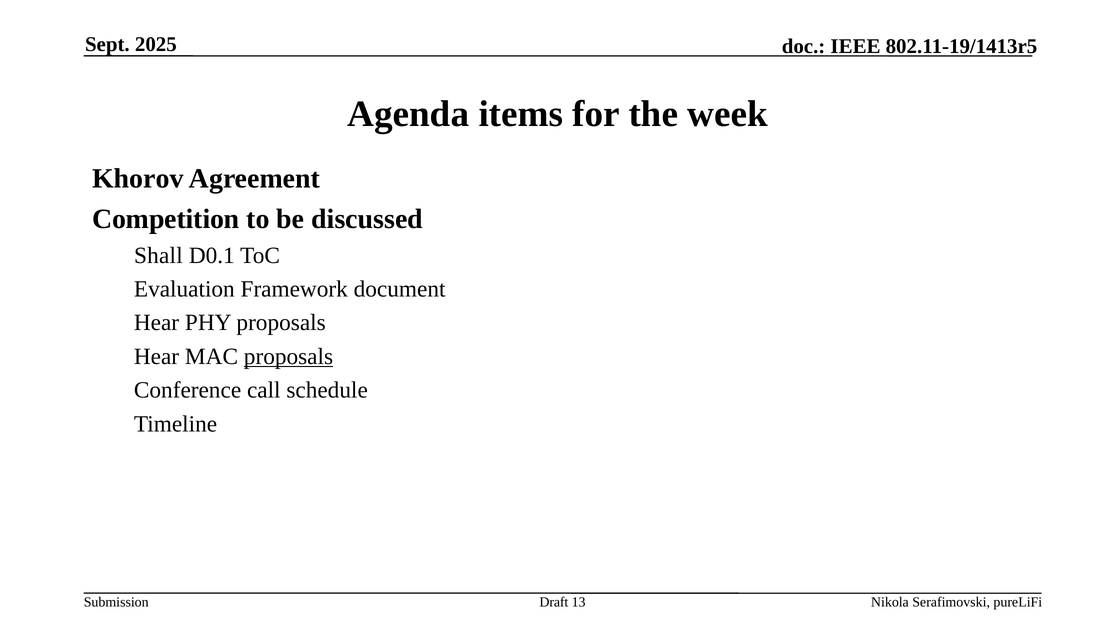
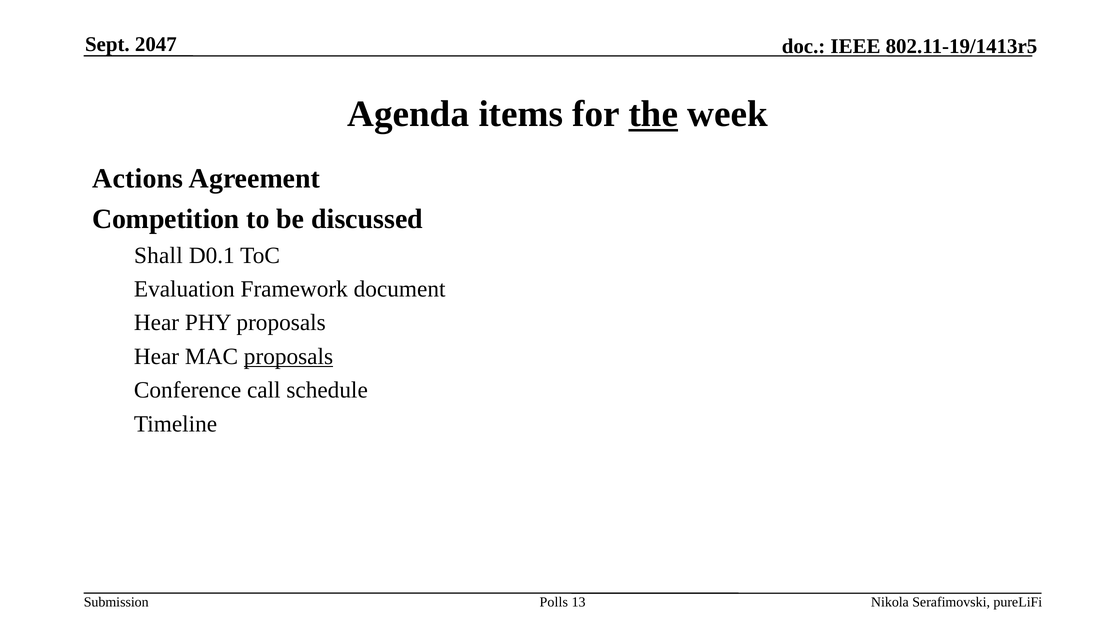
2025: 2025 -> 2047 (156, 44)
the underline: none -> present (653, 114)
Khorov: Khorov -> Actions (138, 179)
Draft: Draft -> Polls (554, 602)
